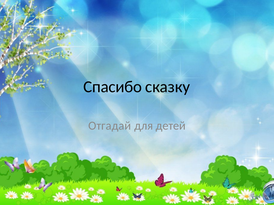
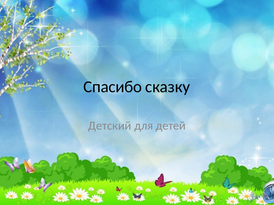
Отгадай: Отгадай -> Детский (110, 126)
